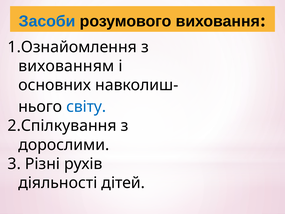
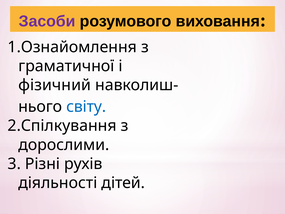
Засоби colour: blue -> purple (47, 21)
вихованням: вихованням -> граматичної (66, 66)
основних: основних -> фізичний (55, 85)
